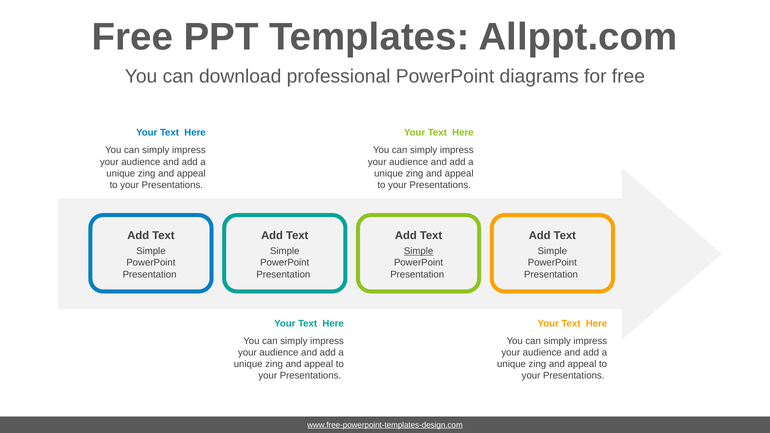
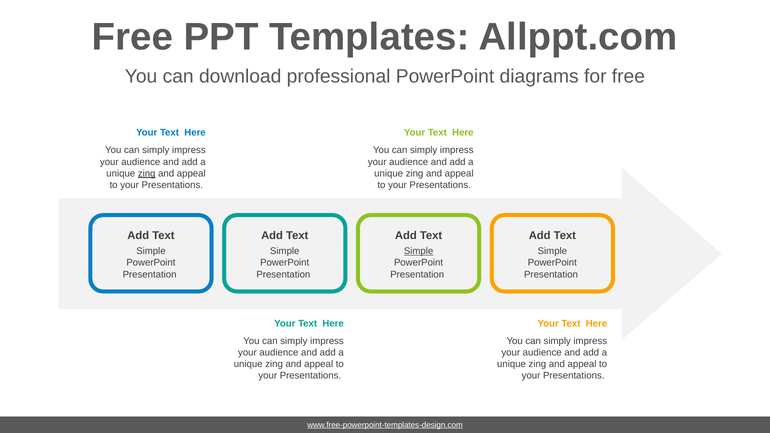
zing underline: none -> present (147, 173)
